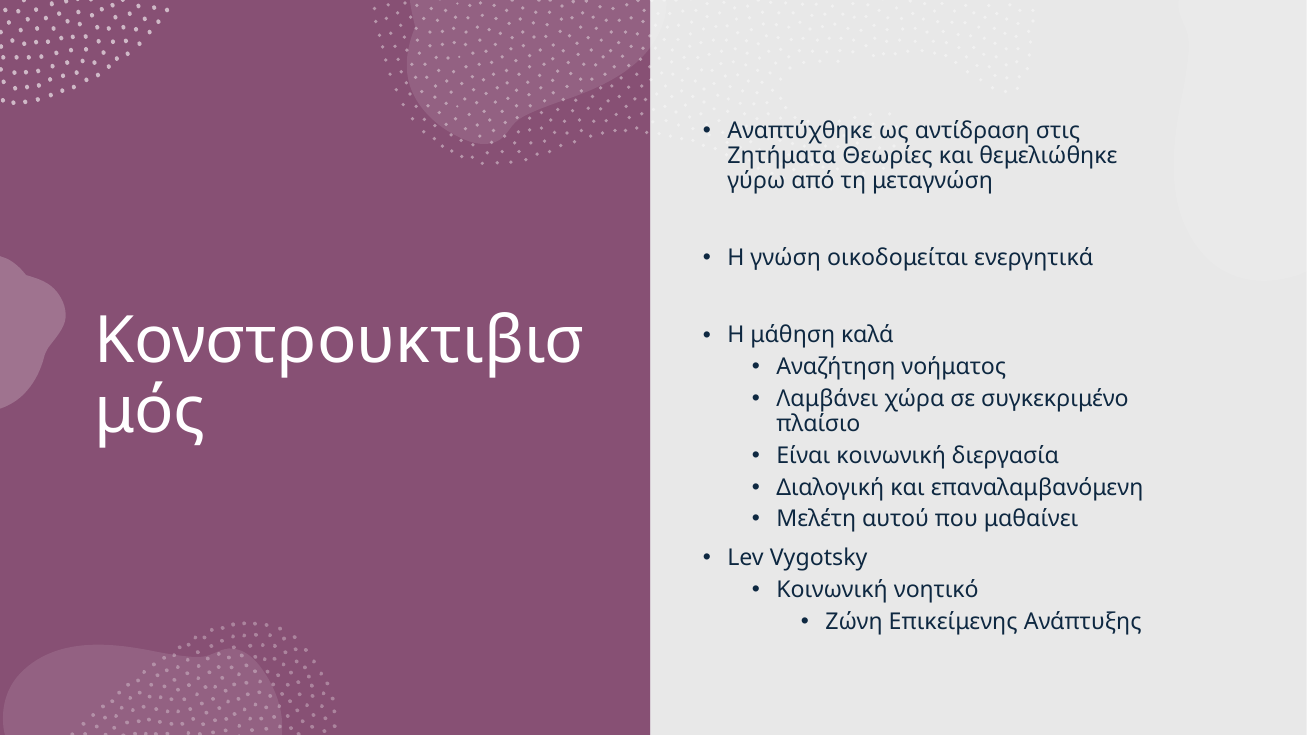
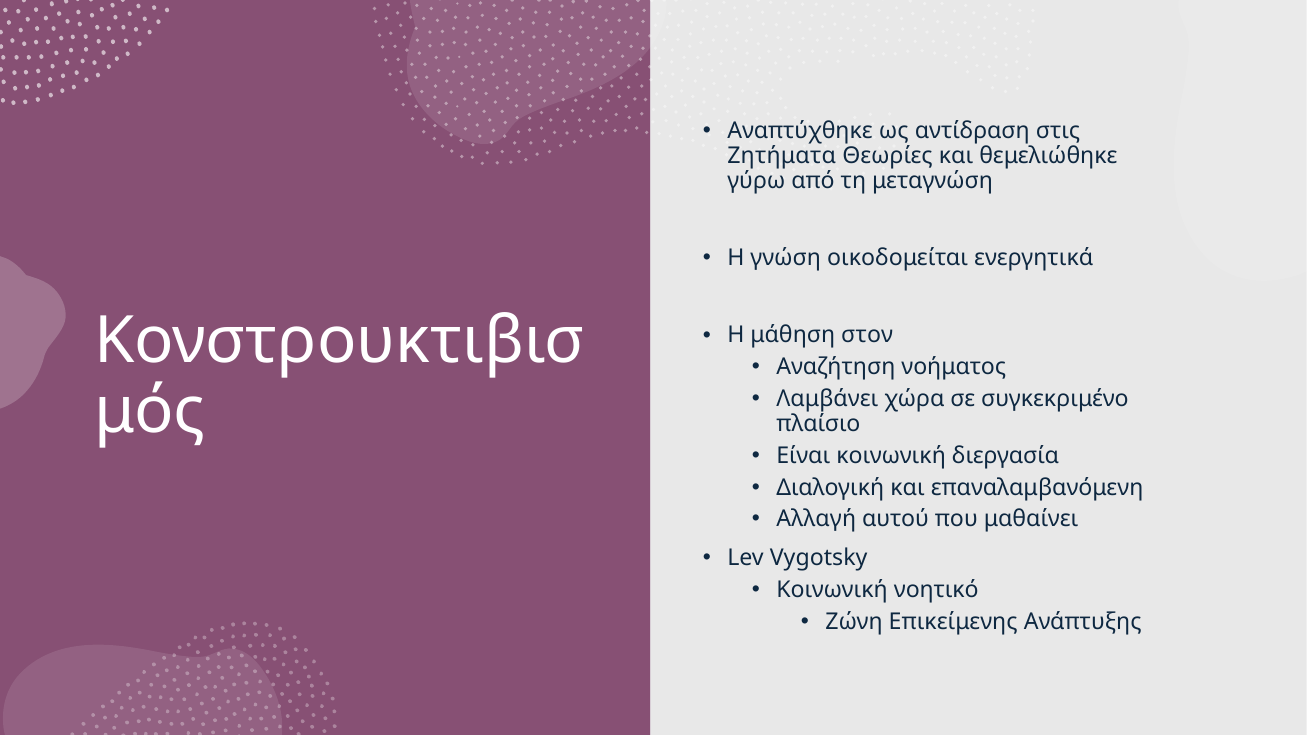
καλά: καλά -> στον (867, 335)
Μελέτη: Μελέτη -> Αλλαγή (816, 519)
